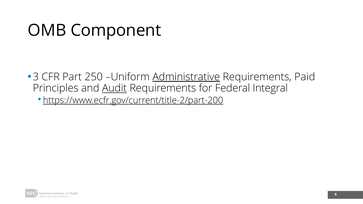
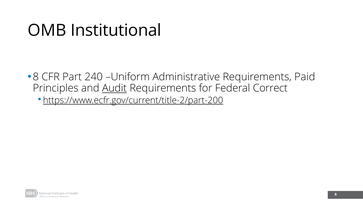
Component: Component -> Institutional (116, 30)
3: 3 -> 8 (36, 77)
250: 250 -> 240 (94, 77)
Administrative underline: present -> none (186, 77)
Integral: Integral -> Correct (270, 88)
